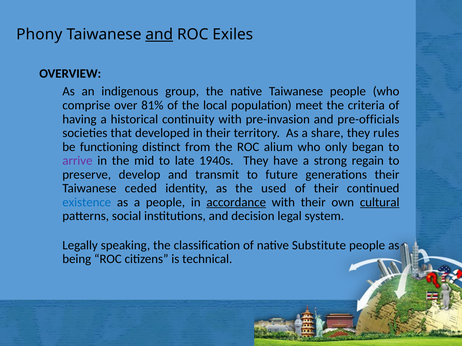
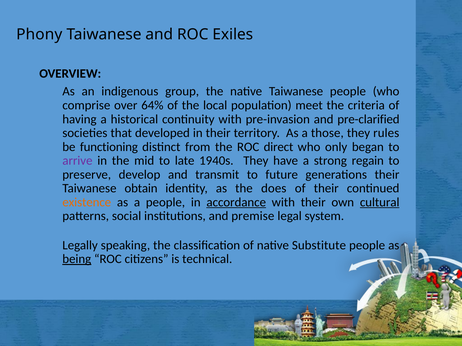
and underline: present -> none (159, 35)
81%: 81% -> 64% (152, 105)
pre-officials: pre-officials -> pre-clarified (368, 119)
share: share -> those (327, 133)
alium: alium -> direct (279, 147)
ceded: ceded -> obtain (141, 189)
used: used -> does (274, 189)
existence colour: blue -> orange (87, 202)
decision: decision -> premise (253, 216)
being underline: none -> present (77, 259)
